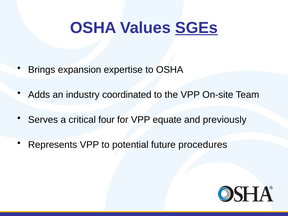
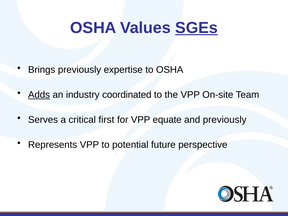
Brings expansion: expansion -> previously (80, 70)
Adds underline: none -> present (39, 95)
four: four -> first (106, 120)
procedures: procedures -> perspective (203, 145)
